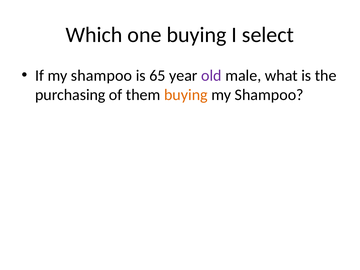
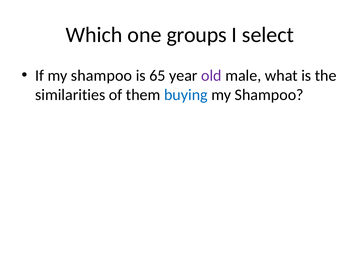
one buying: buying -> groups (197, 35)
purchasing: purchasing -> similarities (70, 95)
buying colour: orange -> blue (186, 95)
